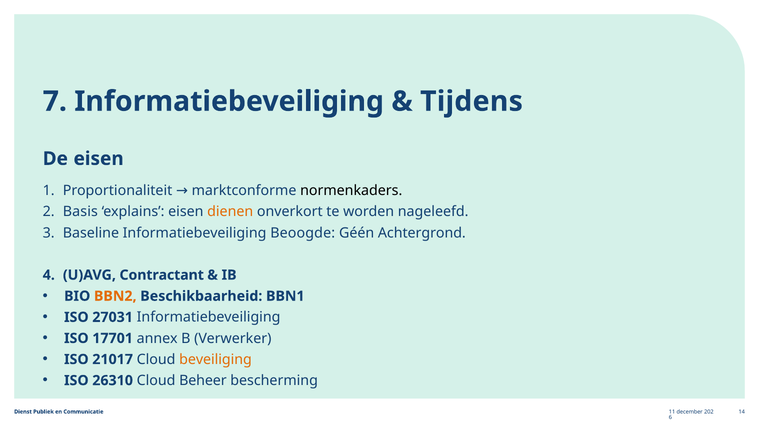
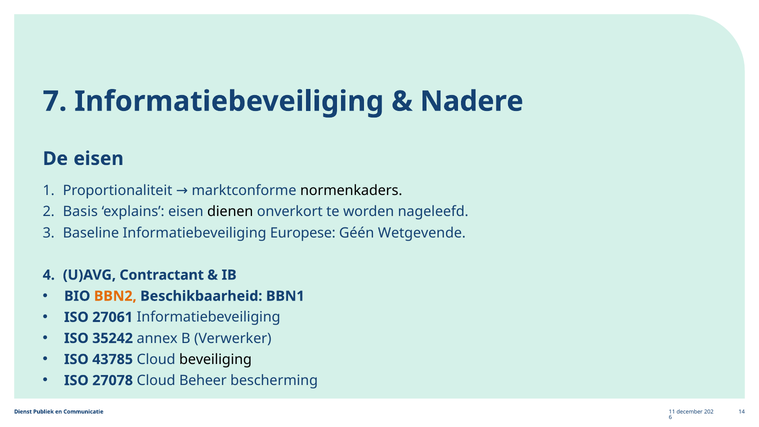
Tijdens: Tijdens -> Nadere (472, 101)
dienen colour: orange -> black (230, 212)
Beoogde: Beoogde -> Europese (303, 233)
Achtergrond: Achtergrond -> Wetgevende (422, 233)
27031: 27031 -> 27061 (113, 317)
17701: 17701 -> 35242 (113, 338)
21017: 21017 -> 43785 (113, 359)
beveiliging colour: orange -> black (216, 359)
26310: 26310 -> 27078 (113, 380)
